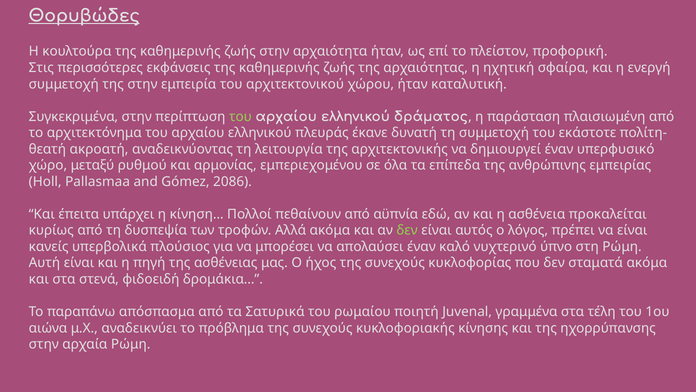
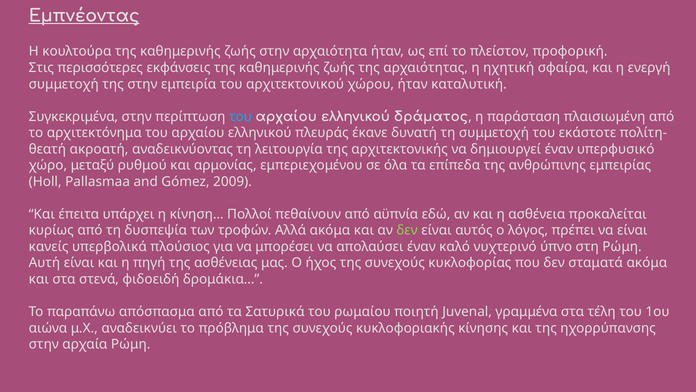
Θορυβώδες: Θορυβώδες -> Εμπνέοντας (84, 16)
του colour: light green -> light blue (240, 116)
2086: 2086 -> 2009 (232, 181)
